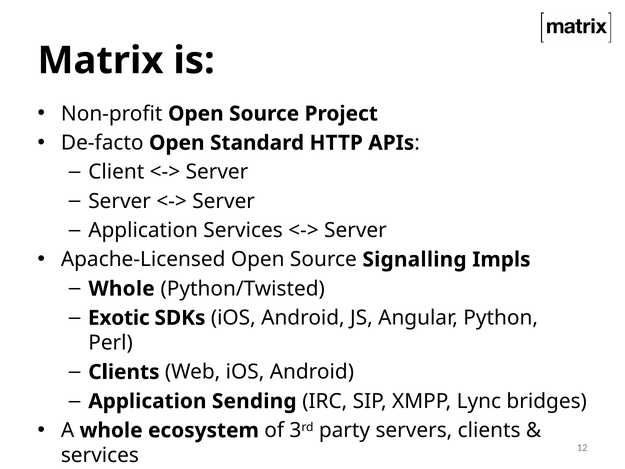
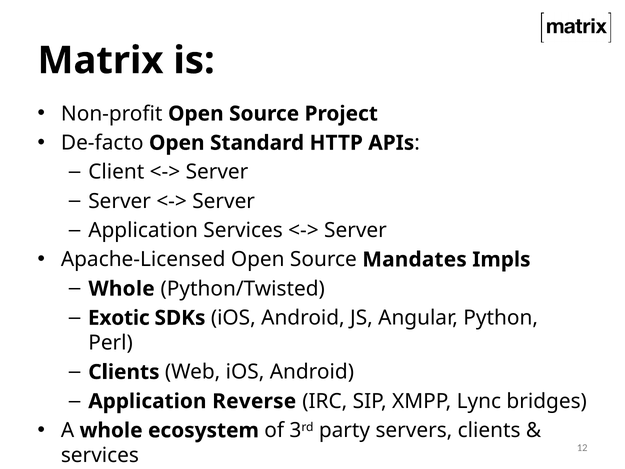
Signalling: Signalling -> Mandates (415, 259)
Sending: Sending -> Reverse (254, 401)
